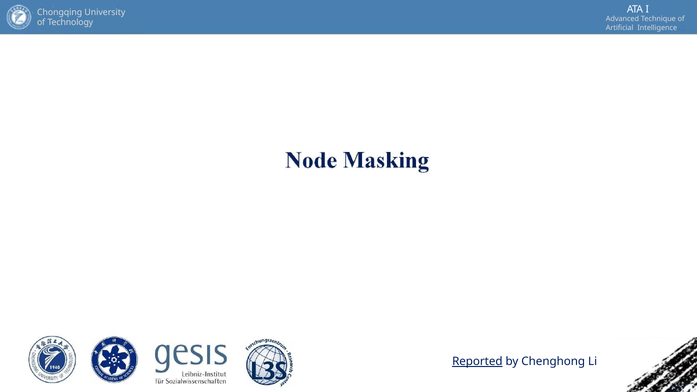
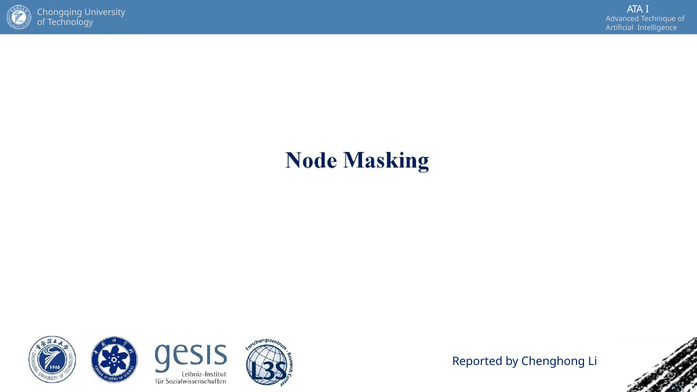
Reported underline: present -> none (477, 362)
